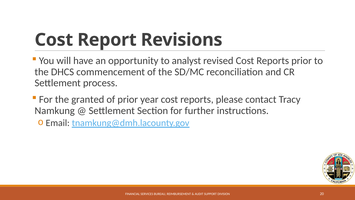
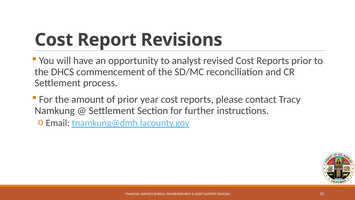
granted: granted -> amount (88, 99)
